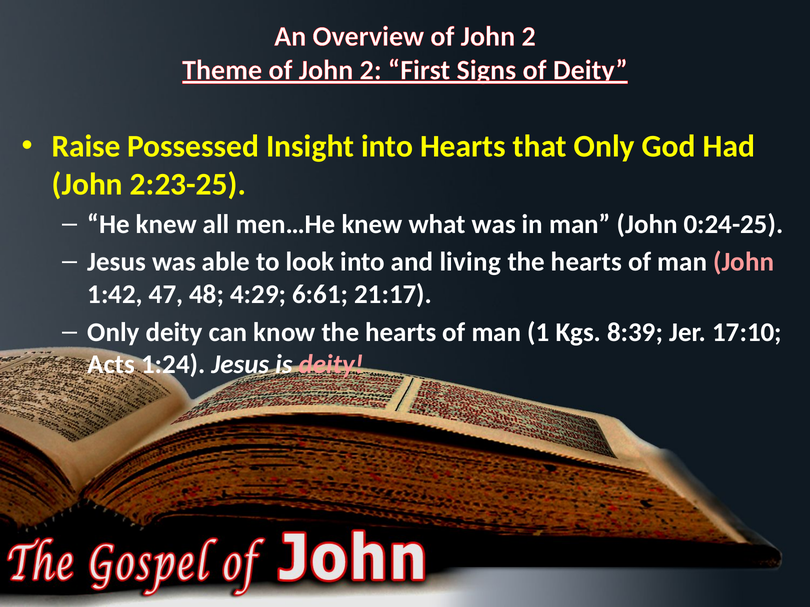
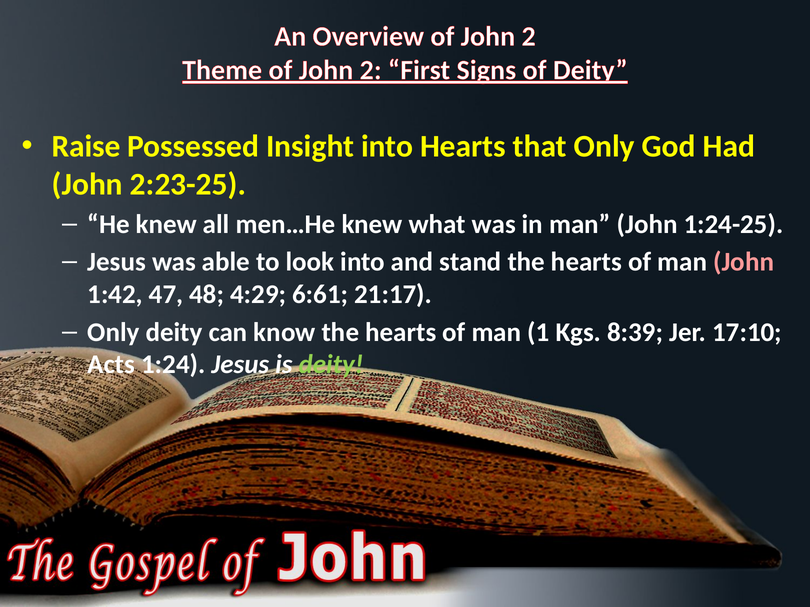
0:24-25: 0:24-25 -> 1:24-25 (733, 224)
living: living -> stand (470, 262)
deity colour: pink -> light green (331, 365)
